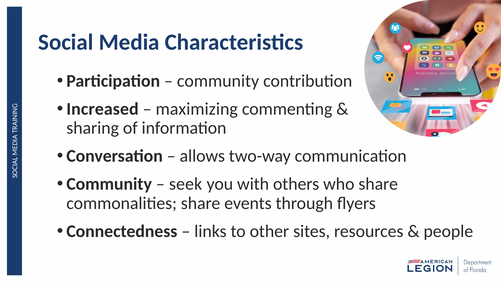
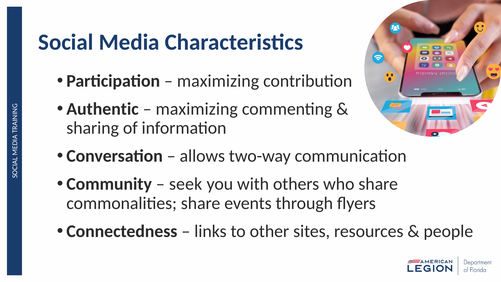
community: community -> maximizing (218, 81)
Increased: Increased -> Authentic (103, 109)
